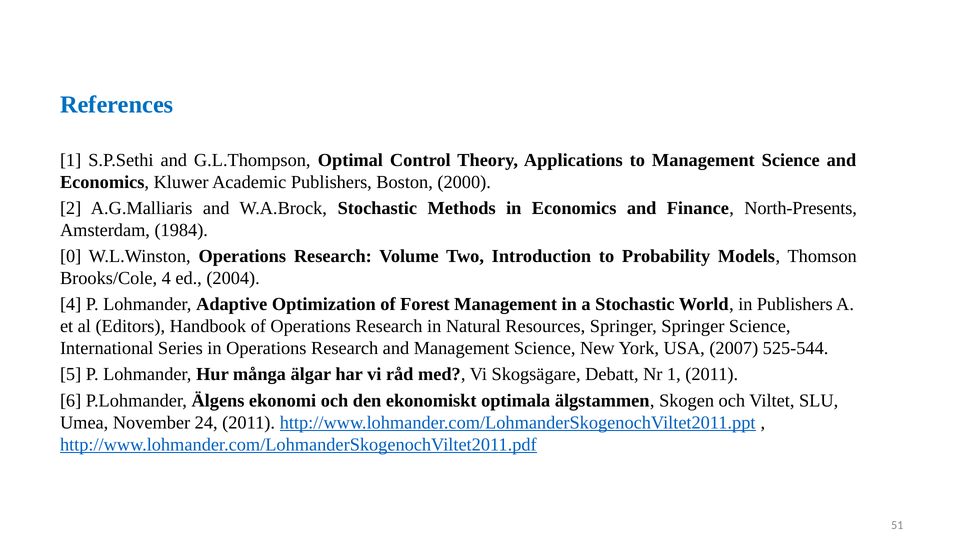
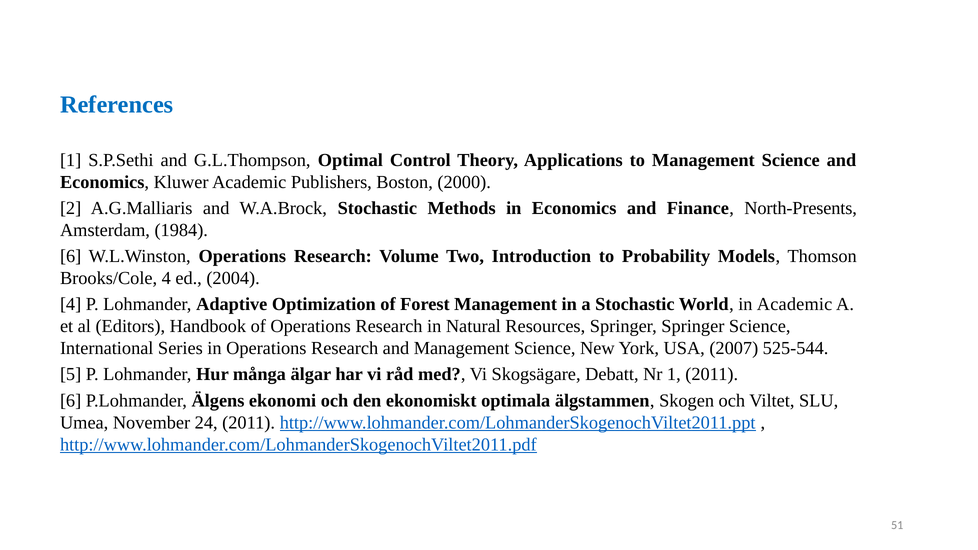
0: 0 -> 6 (71, 256)
in Publishers: Publishers -> Academic (795, 304)
